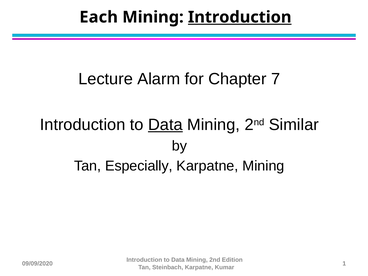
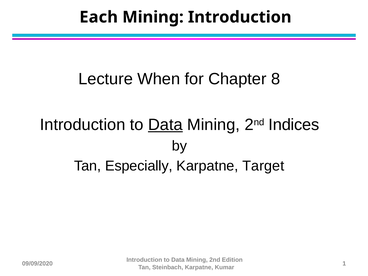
Introduction underline: present -> none (240, 17)
Alarm: Alarm -> When (159, 79)
7: 7 -> 8 (276, 79)
Similar: Similar -> Indices (294, 125)
Karpatne Mining: Mining -> Target (263, 166)
